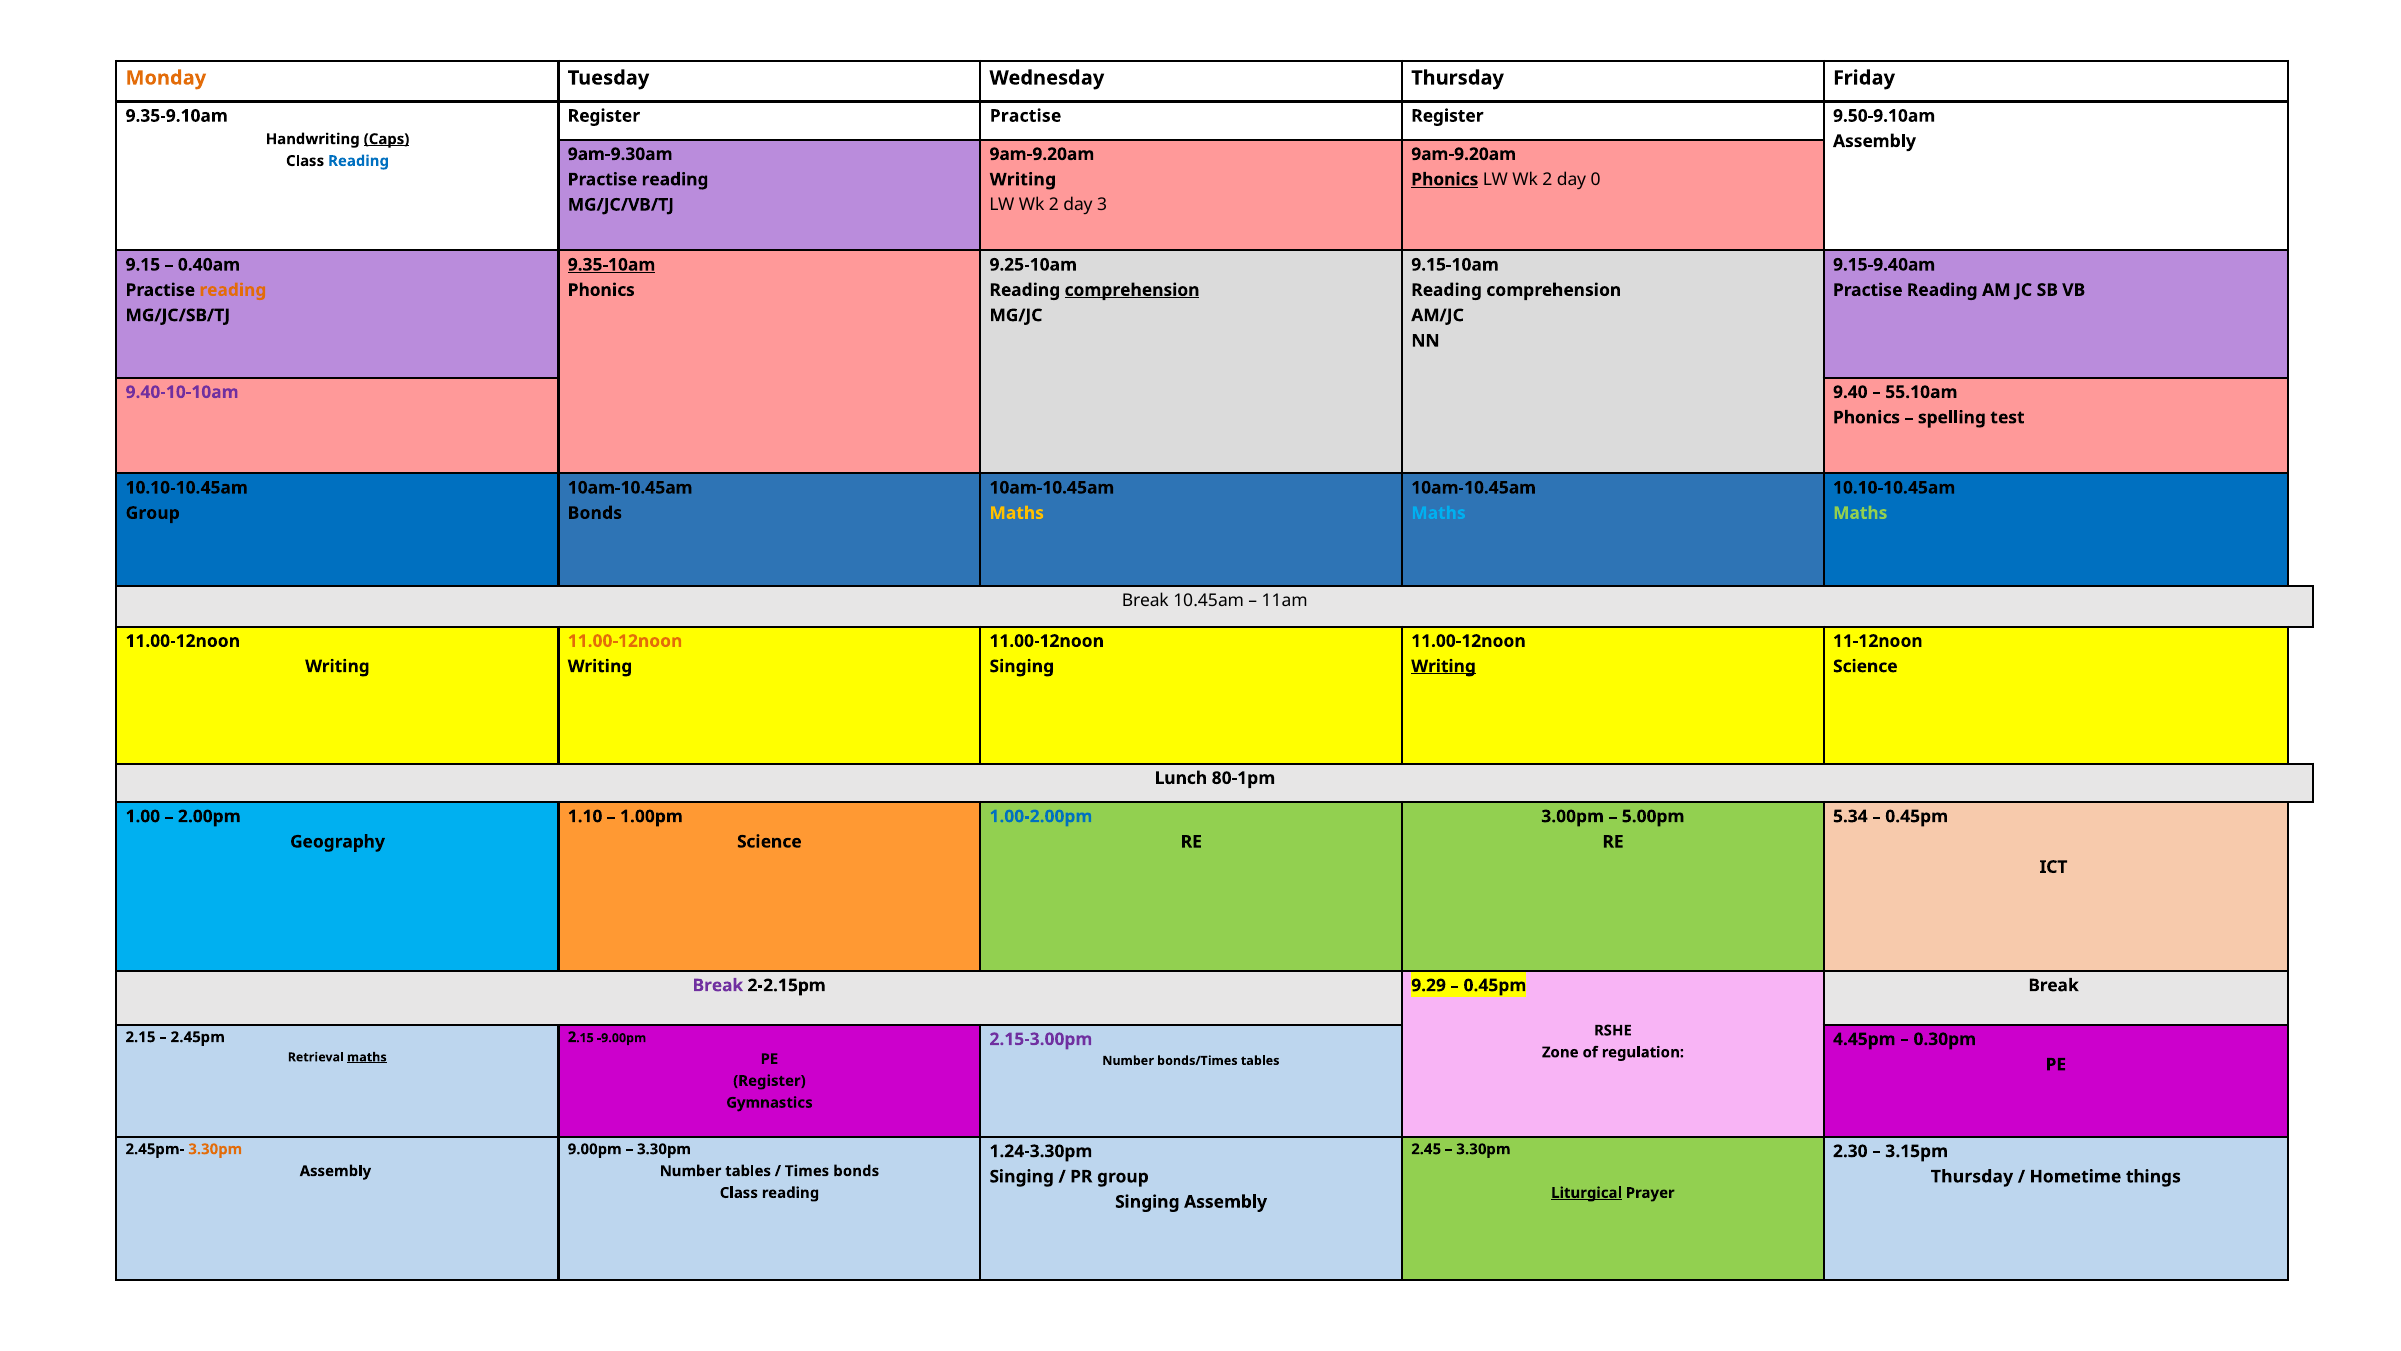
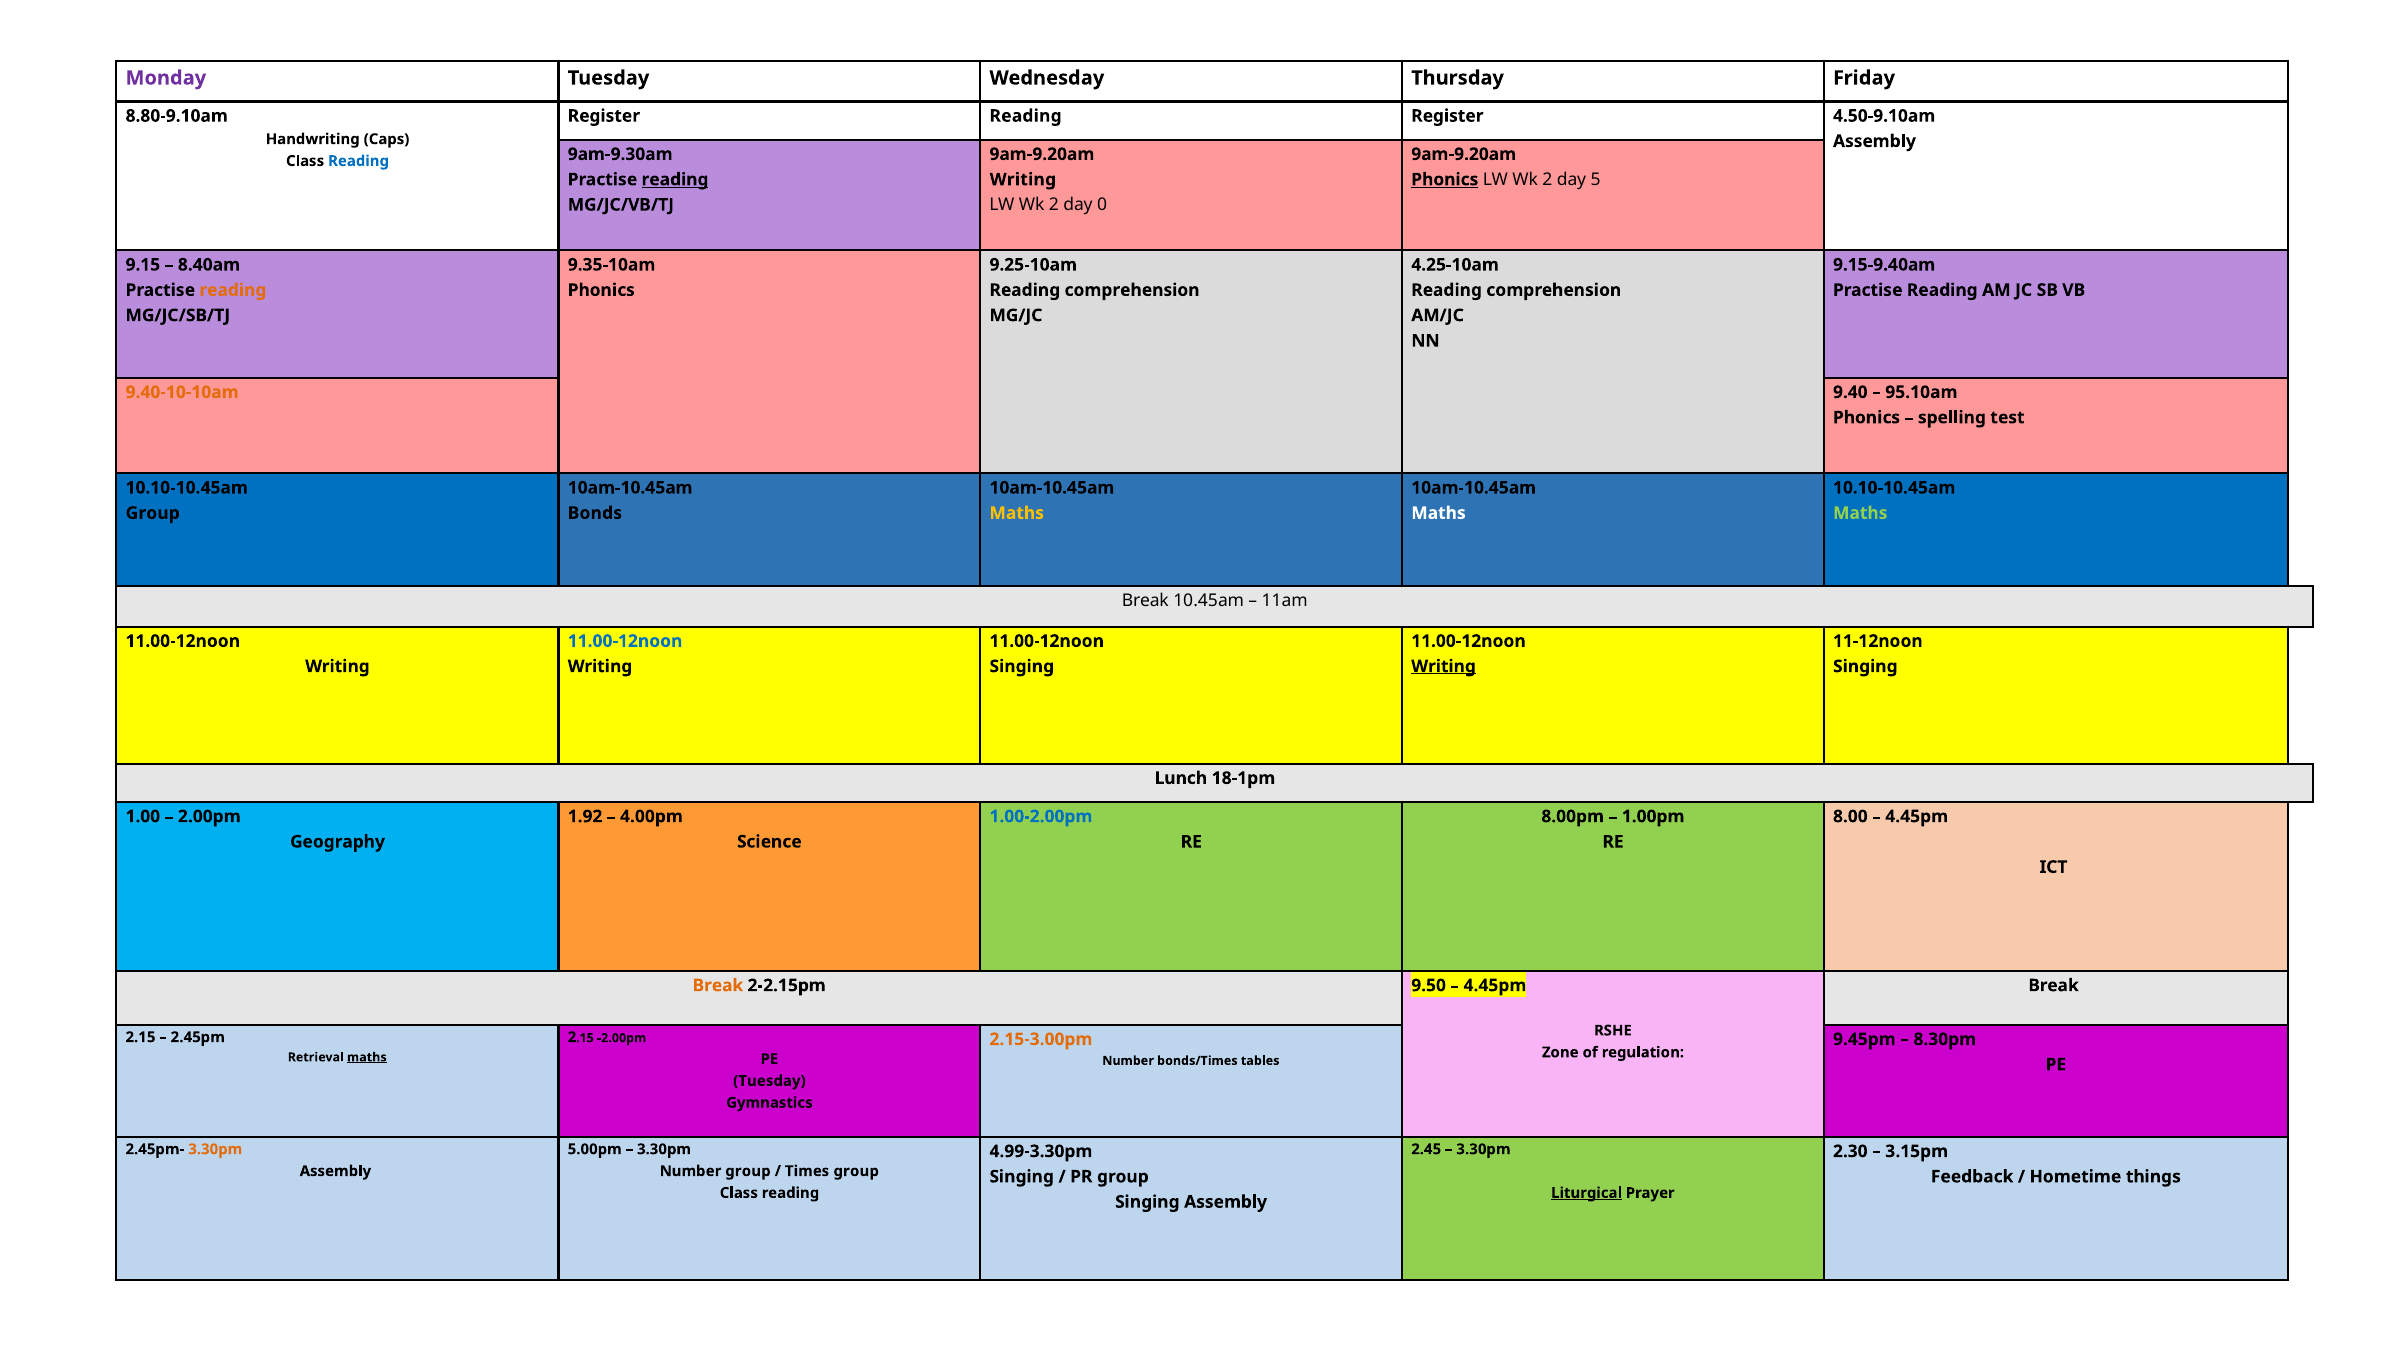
Monday colour: orange -> purple (166, 78)
9.35-9.10am: 9.35-9.10am -> 8.80-9.10am (177, 116)
Register Practise: Practise -> Reading (1026, 116)
9.50-9.10am: 9.50-9.10am -> 4.50-9.10am (1884, 116)
Caps underline: present -> none (387, 139)
reading underline: none -> present (675, 179)
0: 0 -> 5 (1596, 179)
3: 3 -> 0 (1102, 205)
0.40am: 0.40am -> 8.40am (209, 265)
9.35-10am underline: present -> none (612, 265)
9.15-10am: 9.15-10am -> 4.25-10am (1455, 265)
comprehension underline: present -> none (1132, 290)
9.40-10-10am colour: purple -> orange (182, 392)
55.10am: 55.10am -> 95.10am (1921, 392)
Maths colour: light blue -> white (1438, 513)
11.00-12noon colour: orange -> blue (625, 641)
Science: Science -> Singing (1865, 666)
80-1pm: 80-1pm -> 18-1pm (1243, 778)
1.10: 1.10 -> 1.92 (585, 816)
1.00pm: 1.00pm -> 4.00pm (651, 816)
3.00pm: 3.00pm -> 8.00pm (1573, 816)
5.00pm: 5.00pm -> 1.00pm (1653, 816)
5.34: 5.34 -> 8.00 (1850, 816)
0.45pm: 0.45pm -> 4.45pm (1917, 816)
Break colour: purple -> orange (718, 985)
9.29: 9.29 -> 9.50 (1429, 985)
0.45pm: 0.45pm -> 4.45pm (1495, 985)
-9.00pm: -9.00pm -> -2.00pm (622, 1038)
2.15-3.00pm colour: purple -> orange (1041, 1039)
4.45pm: 4.45pm -> 9.45pm (1864, 1039)
0.30pm: 0.30pm -> 8.30pm (1945, 1039)
Register: Register -> Tuesday (769, 1081)
9.00pm: 9.00pm -> 5.00pm (595, 1149)
1.24-3.30pm: 1.24-3.30pm -> 4.99-3.30pm (1041, 1151)
Number tables: tables -> group (748, 1171)
Times bonds: bonds -> group (856, 1171)
Thursday: Thursday -> Feedback (1972, 1176)
